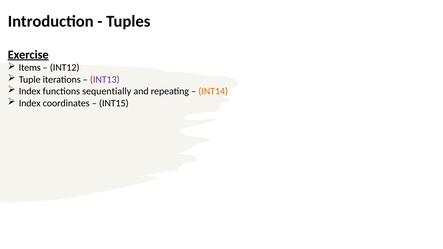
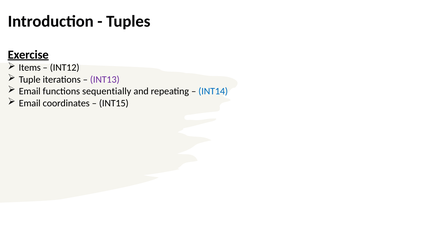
Index: Index -> Email (30, 91)
INT14 colour: orange -> blue (213, 91)
Index: Index -> Email (30, 103)
